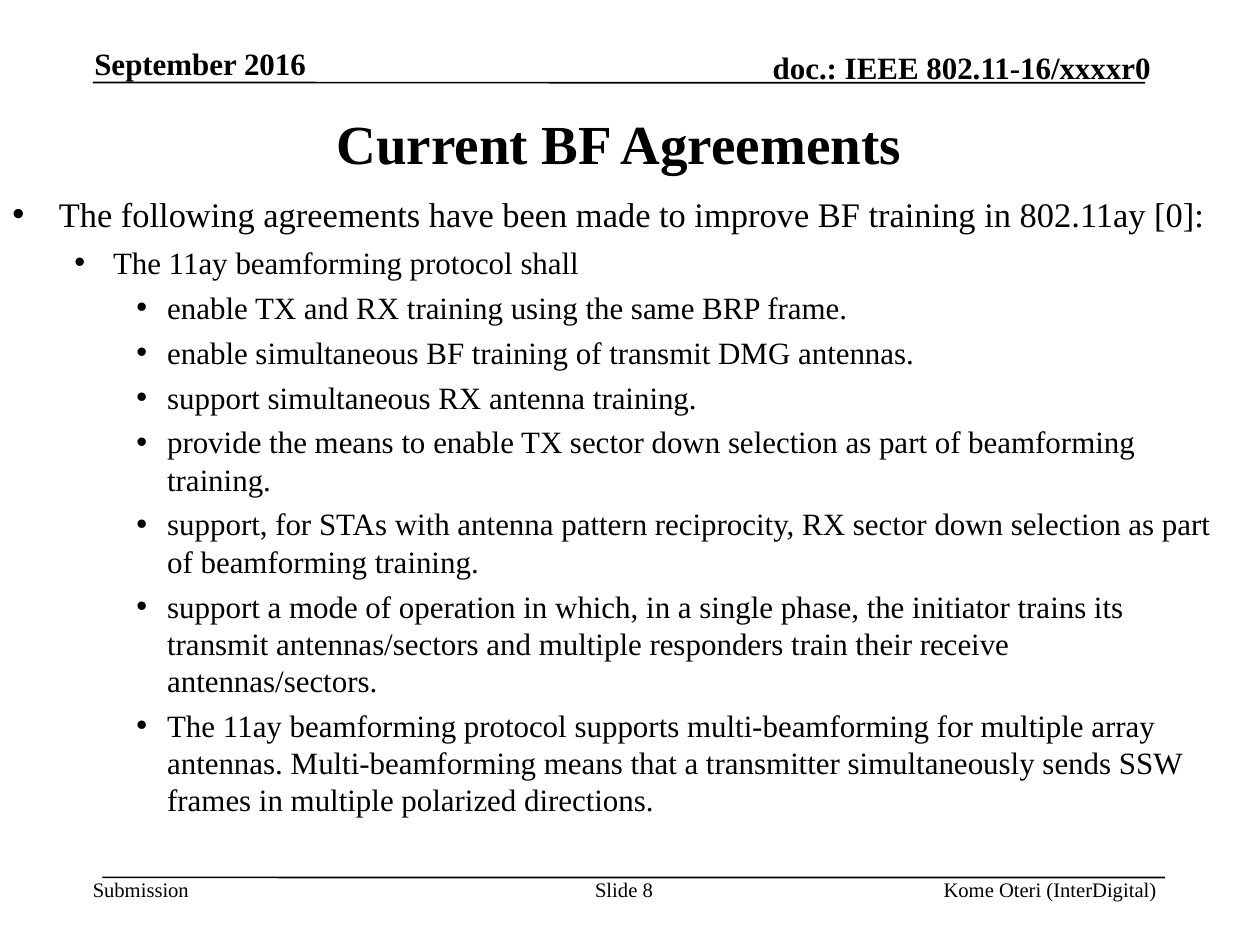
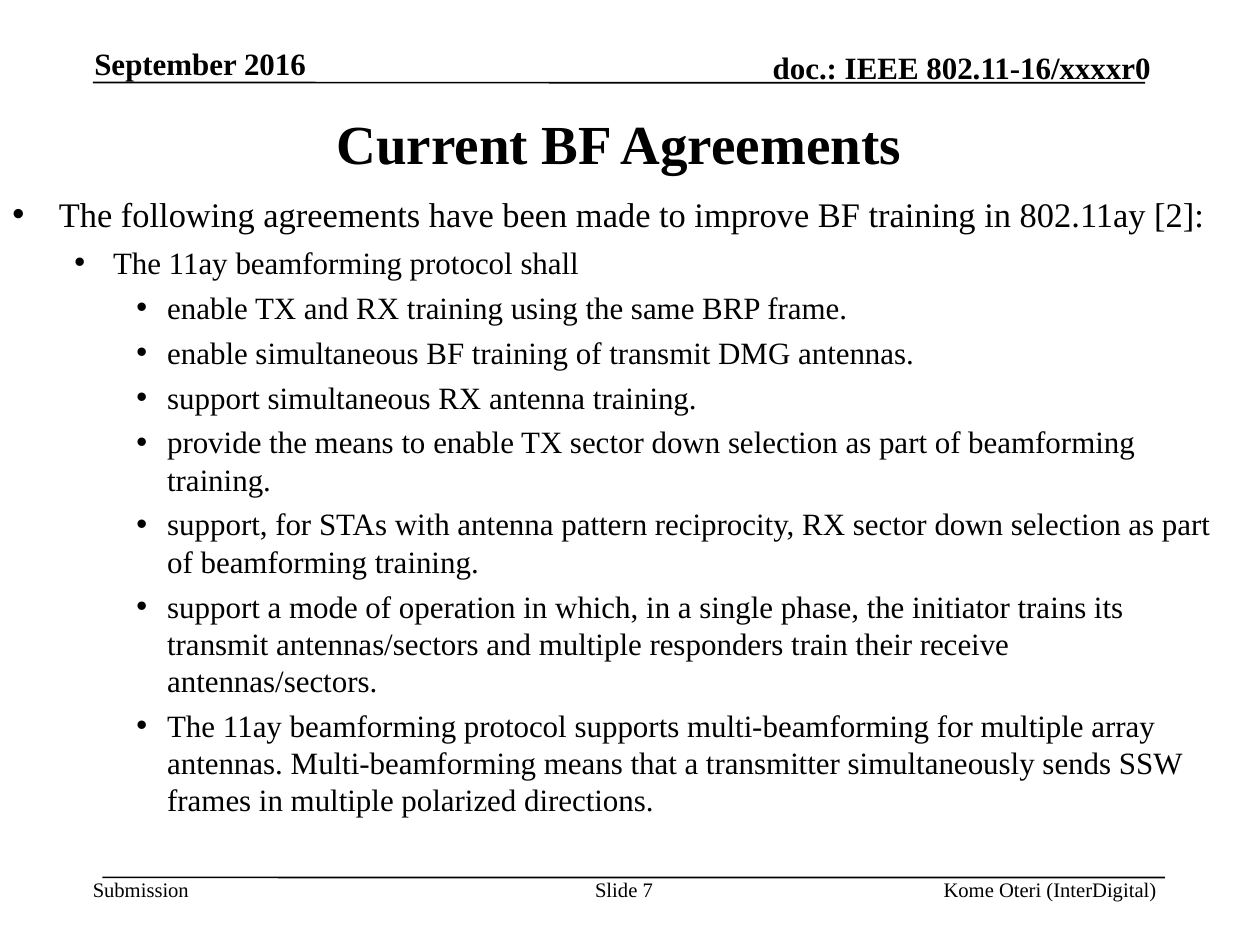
0: 0 -> 2 (1179, 216)
8: 8 -> 7 (648, 891)
